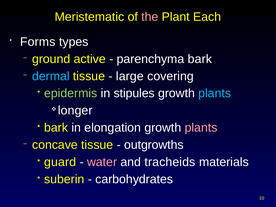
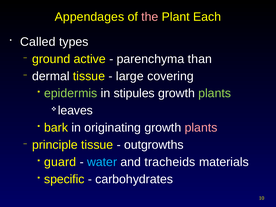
Meristematic: Meristematic -> Appendages (89, 17)
Forms: Forms -> Called (38, 42)
parenchyma bark: bark -> than (200, 59)
dermal colour: light blue -> white (51, 76)
plants colour: light blue -> light green (215, 93)
longer: longer -> leaves (75, 111)
elongation: elongation -> originating (113, 128)
concave: concave -> principle (55, 145)
water colour: pink -> light blue (102, 162)
suberin: suberin -> specific (64, 179)
